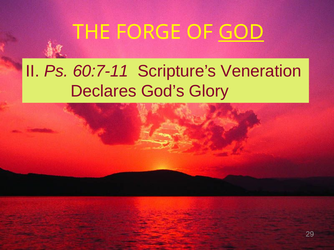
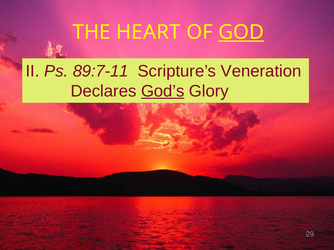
FORGE: FORGE -> HEART (148, 32)
60:7-11: 60:7-11 -> 89:7-11 (101, 71)
God’s underline: none -> present (163, 91)
